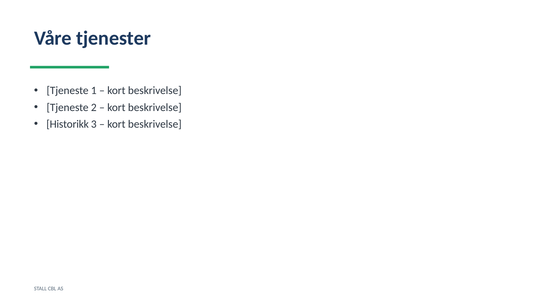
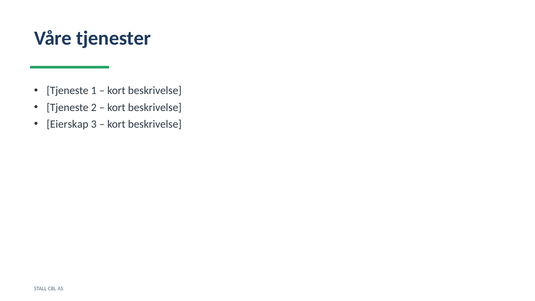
Historikk: Historikk -> Eierskap (68, 124)
